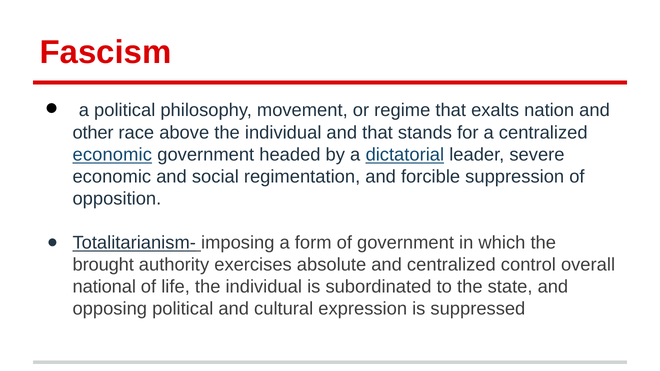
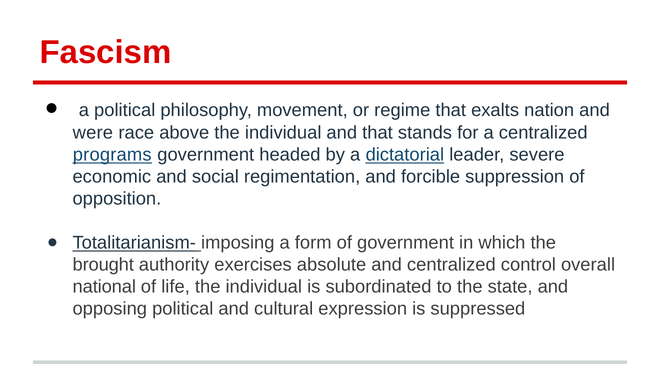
other: other -> were (93, 133)
economic: economic -> programs (112, 155)
